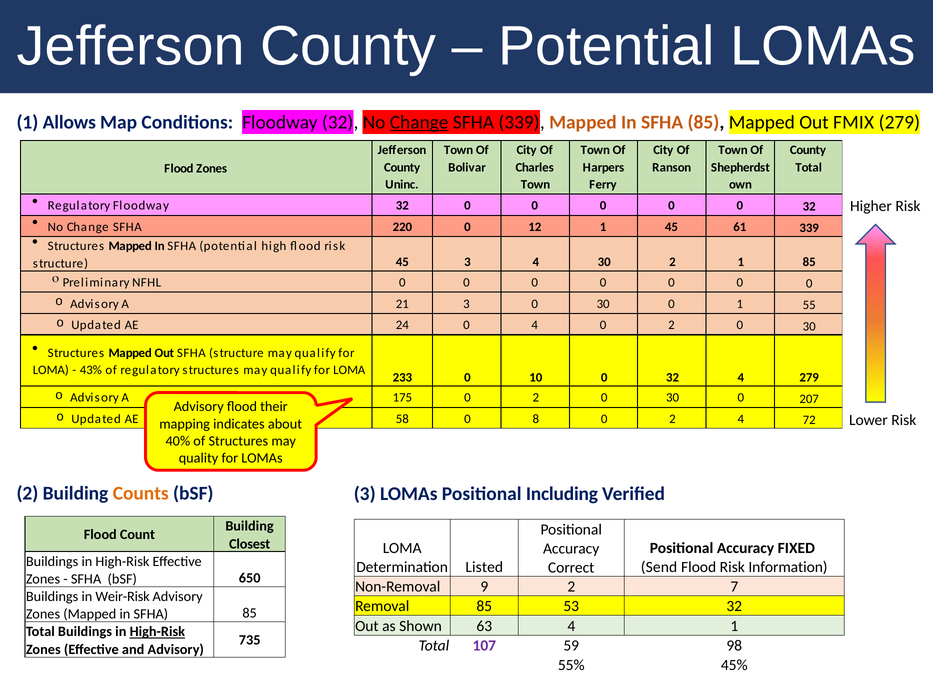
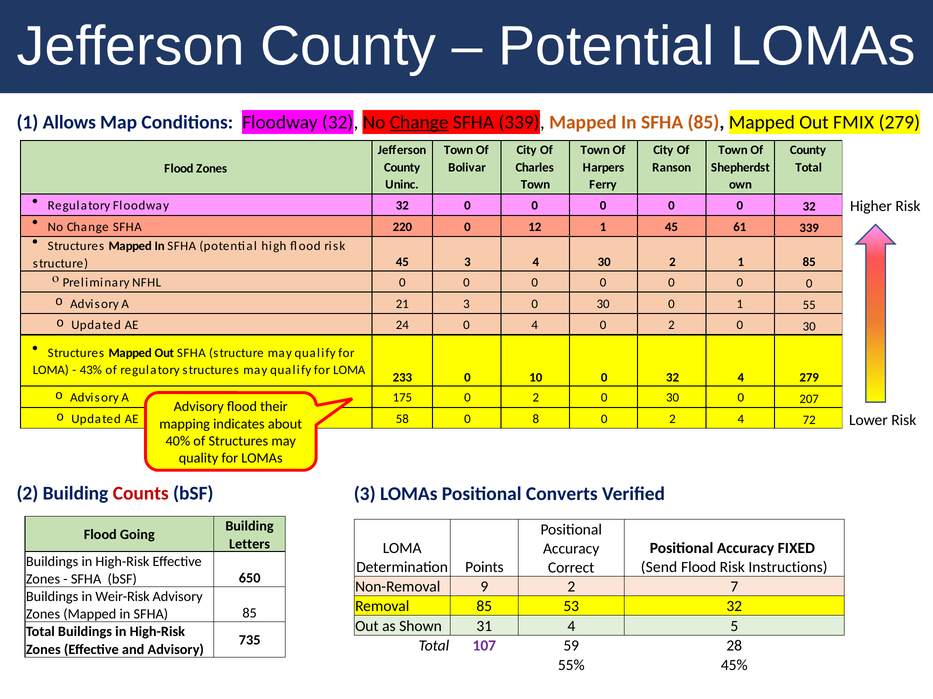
Counts colour: orange -> red (141, 494)
Including: Including -> Converts (562, 494)
Count: Count -> Going (137, 535)
Closest: Closest -> Letters (250, 544)
Listed: Listed -> Points (484, 567)
Information: Information -> Instructions (788, 567)
63: 63 -> 31 (484, 627)
4 1: 1 -> 5 (734, 627)
High-Risk underline: present -> none (157, 632)
98: 98 -> 28 (734, 646)
